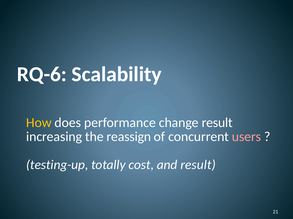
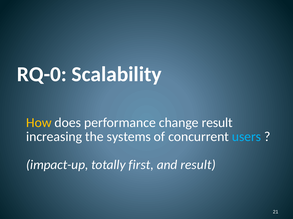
RQ-6: RQ-6 -> RQ-0 (42, 74)
reassign: reassign -> systems (129, 137)
users colour: pink -> light blue (246, 137)
testing-up: testing-up -> impact-up (57, 165)
cost: cost -> first (141, 165)
